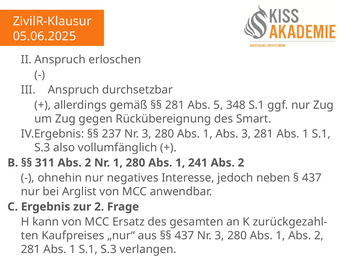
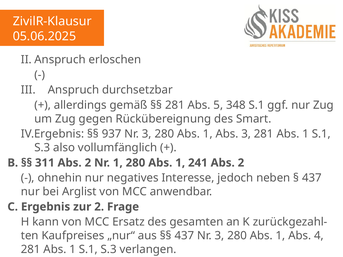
237: 237 -> 937 (112, 134)
1 Abs 2: 2 -> 4 (319, 236)
